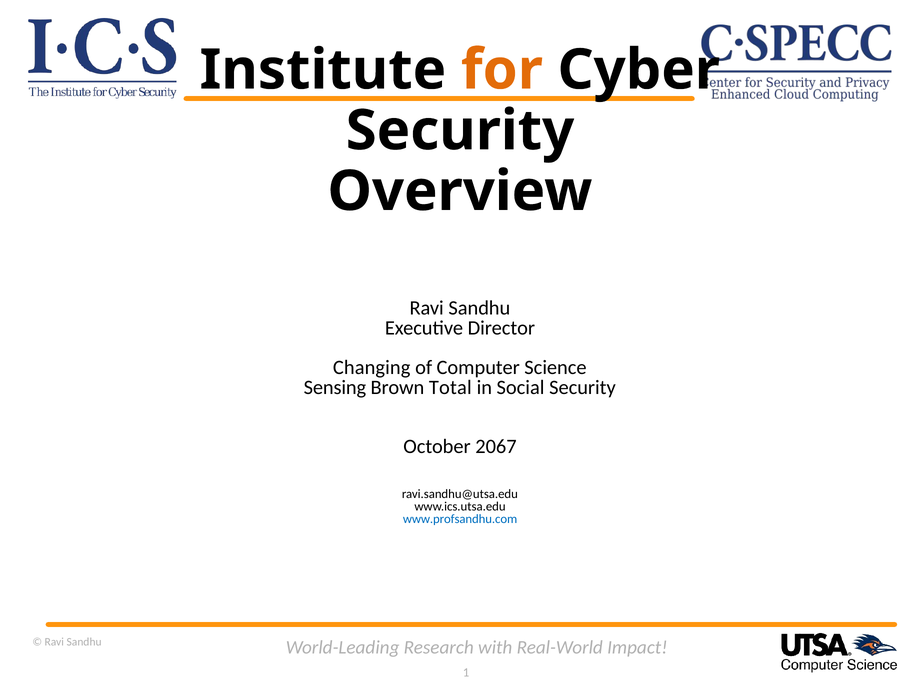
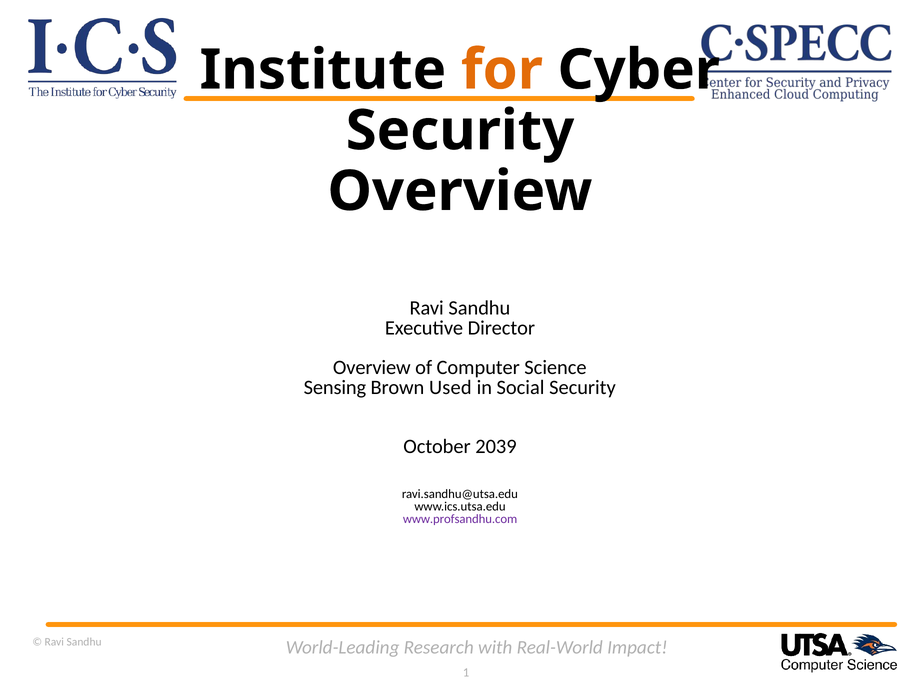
Changing: Changing -> Overview (372, 367)
Total: Total -> Used (450, 387)
2067: 2067 -> 2039 (496, 446)
www.profsandhu.com colour: blue -> purple (460, 519)
